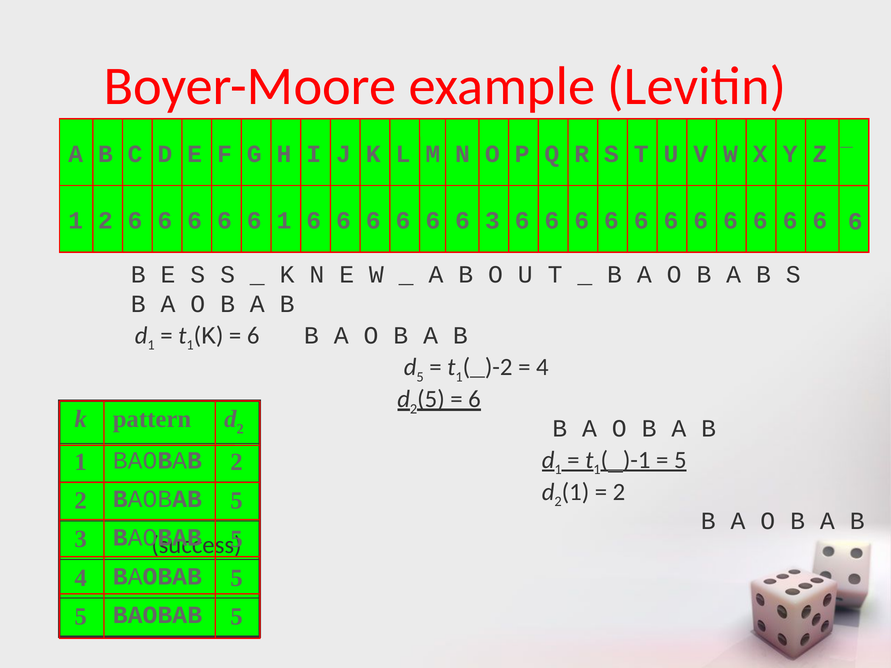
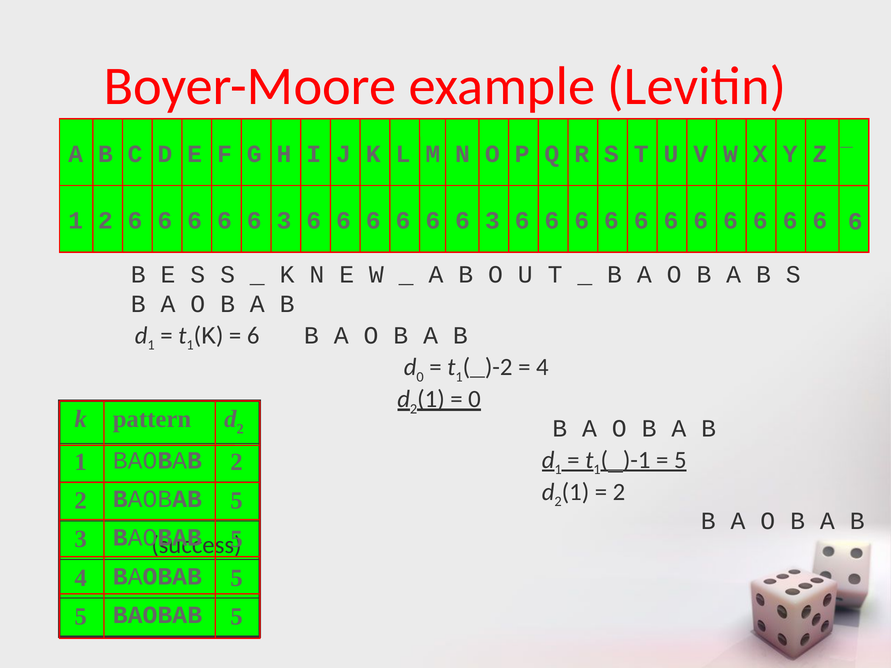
1: 1 -> 3 (284, 221)
d 5: 5 -> 0 (420, 377)
5: 5 -> 1 (431, 399)
6: 6 -> 0 (474, 399)
